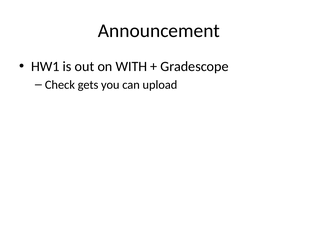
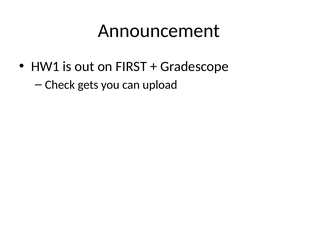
WITH: WITH -> FIRST (131, 67)
